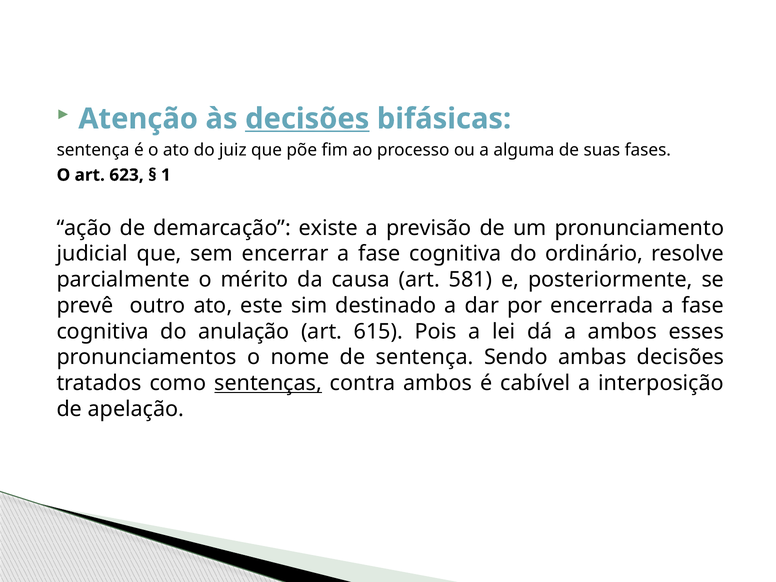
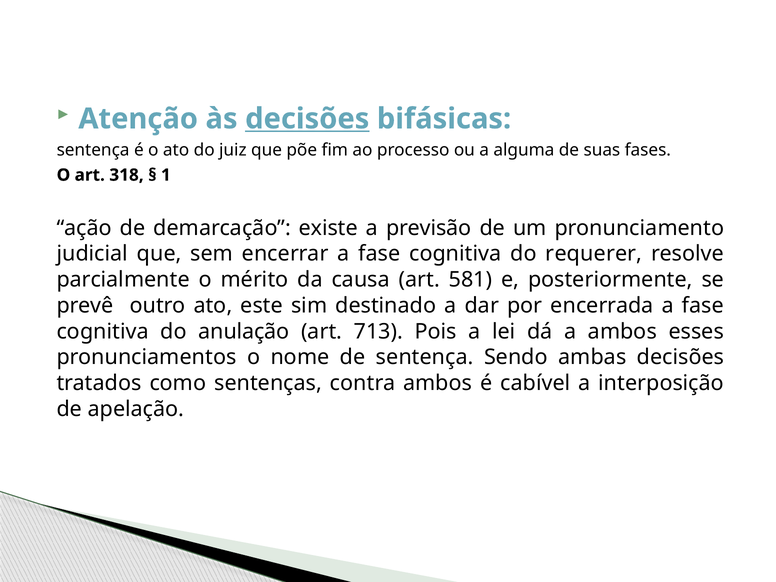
623: 623 -> 318 (127, 175)
ordinário: ordinário -> requerer (594, 254)
615: 615 -> 713 (378, 331)
sentenças underline: present -> none (268, 383)
